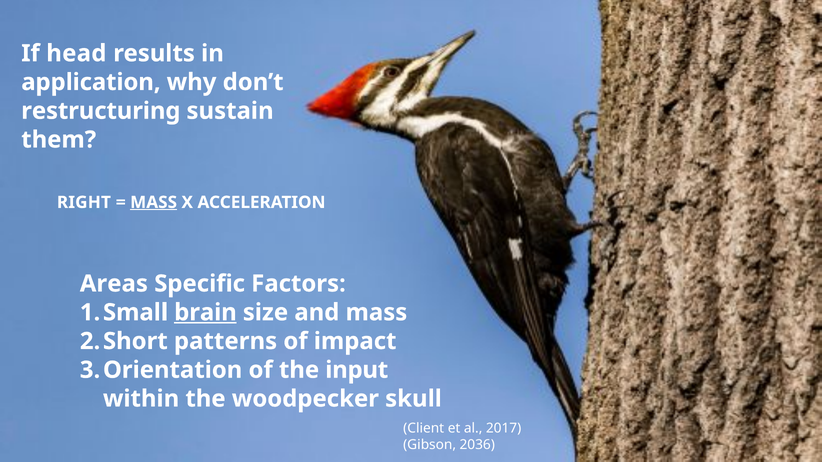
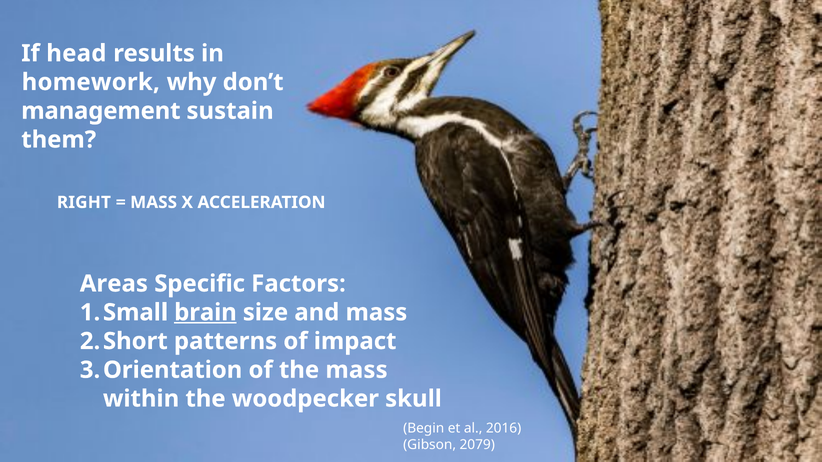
application: application -> homework (91, 82)
restructuring: restructuring -> management (101, 111)
MASS underline: present -> none (154, 202)
the input: input -> mass (357, 370)
Client: Client -> Begin (424, 428)
2017: 2017 -> 2016 (504, 428)
2036: 2036 -> 2079 (477, 445)
